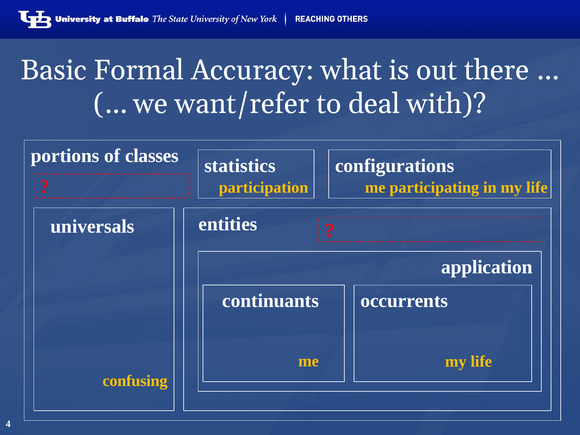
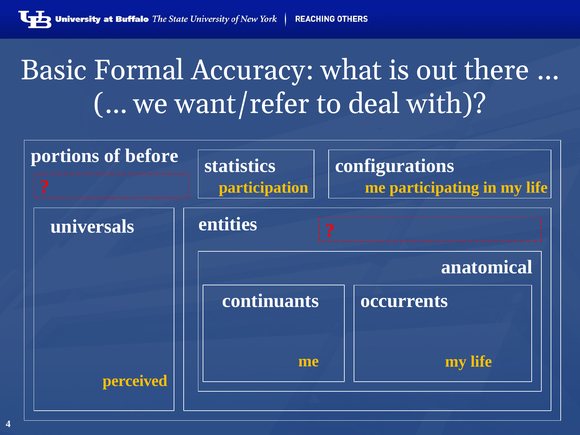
classes: classes -> before (152, 156)
application: application -> anatomical (487, 267)
confusing: confusing -> perceived (135, 381)
